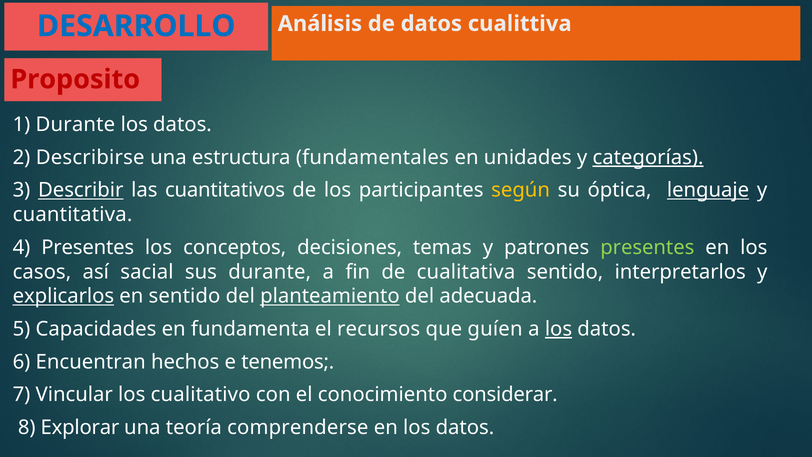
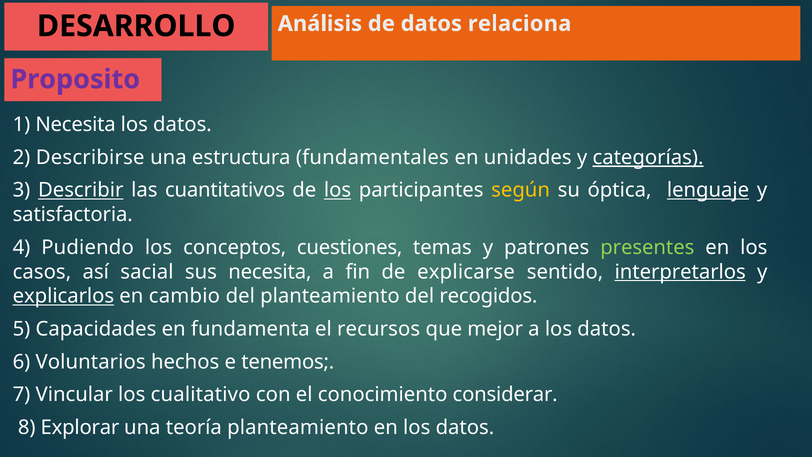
DESARROLLO colour: blue -> black (136, 26)
cualittiva: cualittiva -> relaciona (520, 24)
Proposito colour: red -> purple (75, 79)
1 Durante: Durante -> Necesita (76, 125)
los underline: none -> present (338, 190)
cuantitativa: cuantitativa -> satisfactoria (73, 215)
4 Presentes: Presentes -> Pudiendo (88, 247)
decisiones: decisiones -> cuestiones (350, 247)
sus durante: durante -> necesita (270, 272)
cualitativa: cualitativa -> explicarse (466, 272)
interpretarlos underline: none -> present (680, 272)
en sentido: sentido -> cambio (184, 296)
planteamiento underline: present -> none (330, 296)
adecuada: adecuada -> recogidos (488, 296)
guíen: guíen -> mejor (495, 329)
los underline: present -> none (558, 329)
Encuentran: Encuentran -> Voluntarios (91, 362)
teoría comprenderse: comprenderse -> planteamiento (298, 427)
